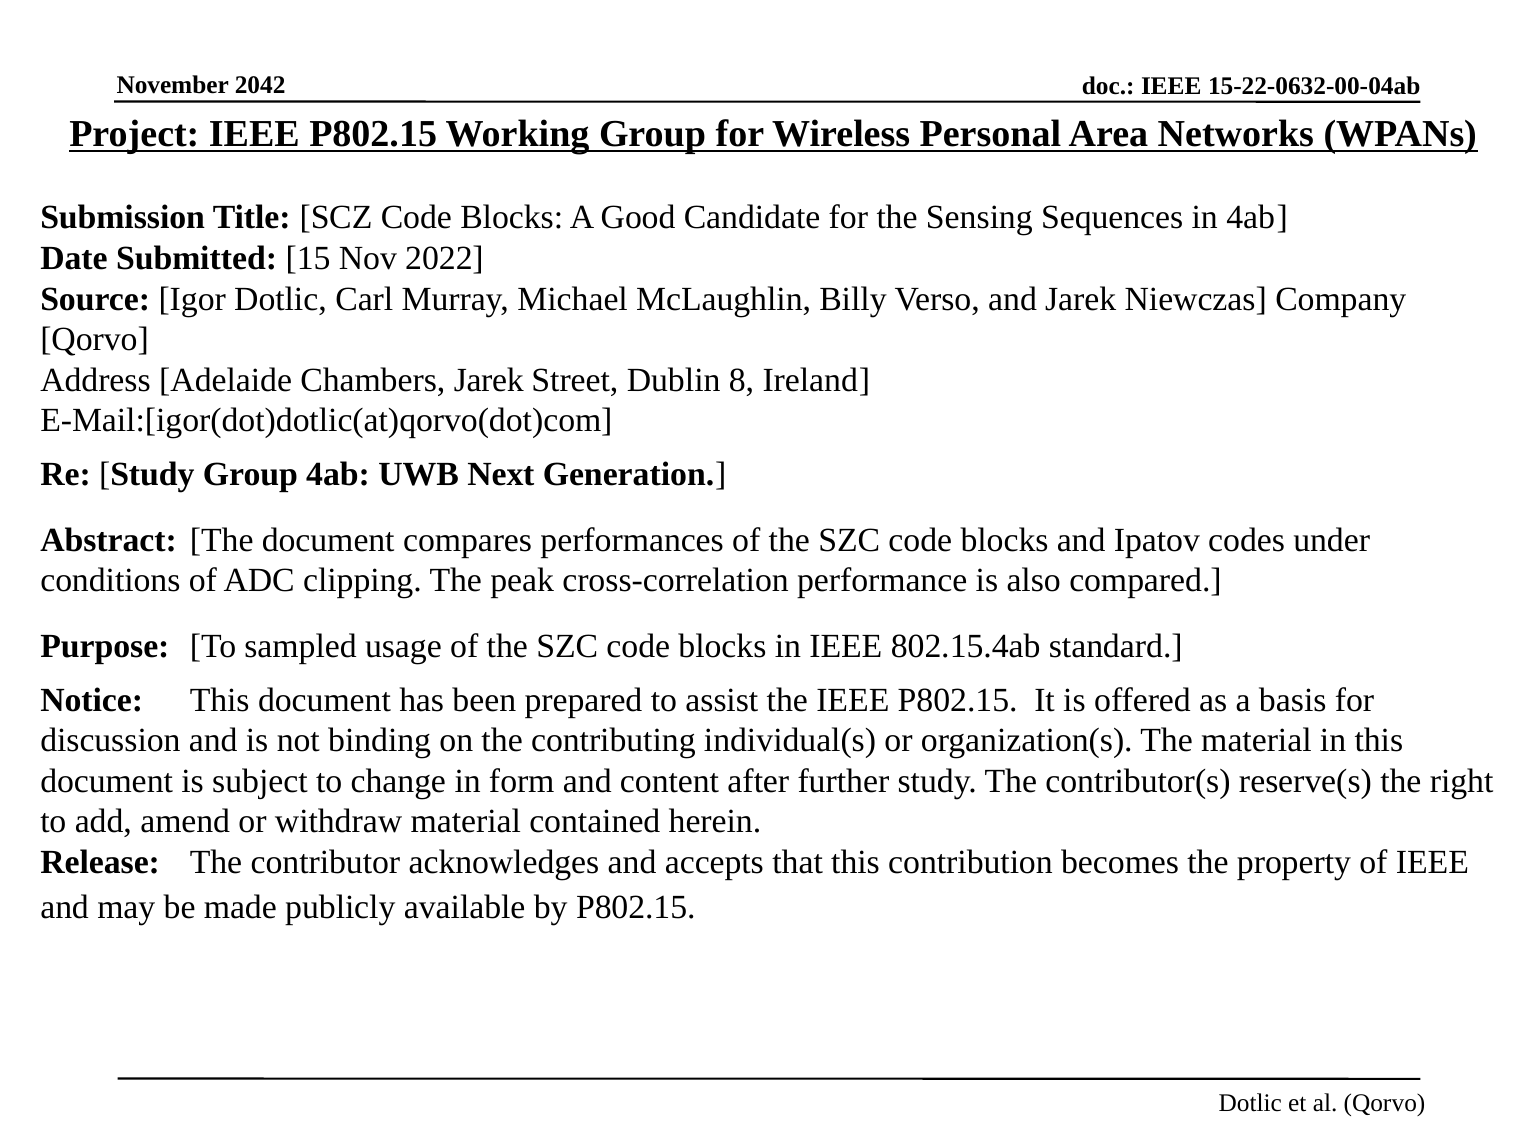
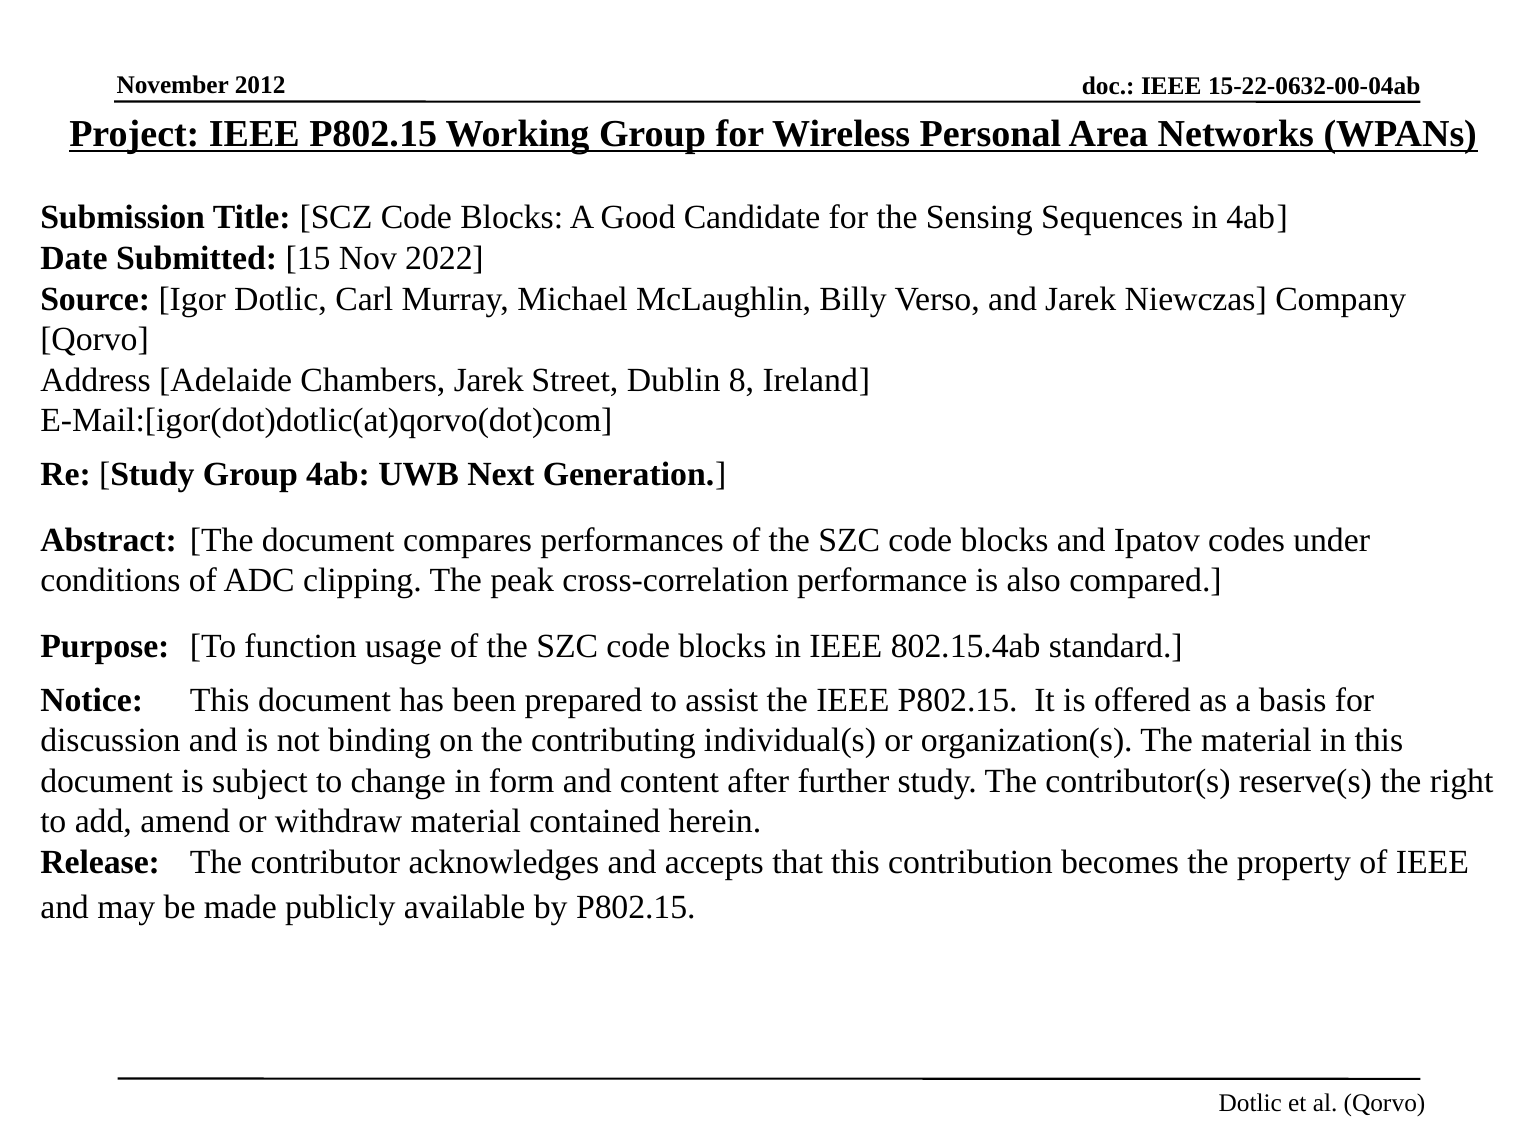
2042: 2042 -> 2012 (260, 85)
sampled: sampled -> function (301, 646)
